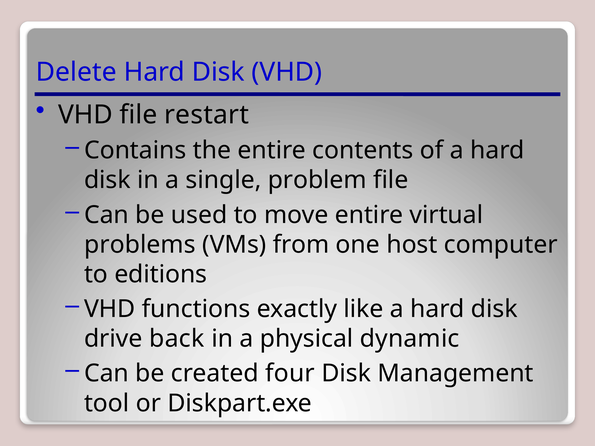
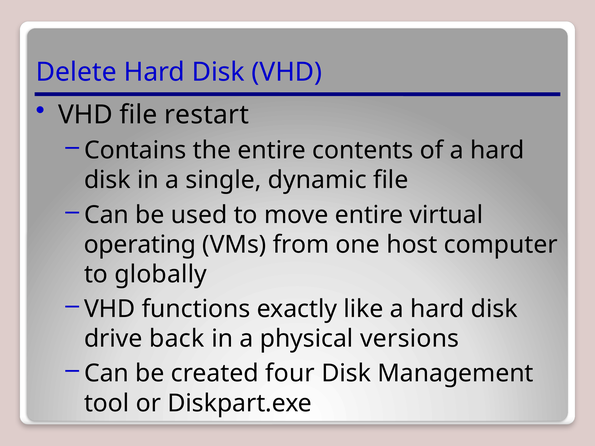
problem: problem -> dynamic (317, 180)
problems: problems -> operating (140, 245)
editions: editions -> globally (161, 274)
dynamic: dynamic -> versions (410, 339)
